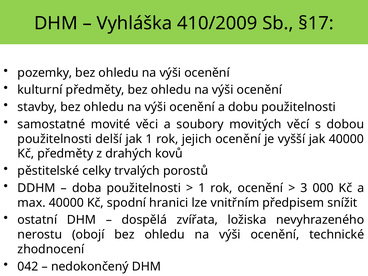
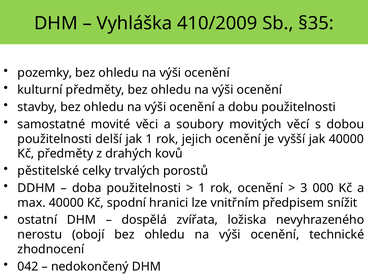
§17: §17 -> §35 (316, 23)
